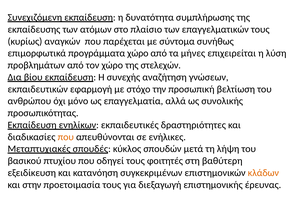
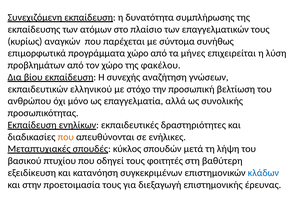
στελεχών: στελεχών -> φακέλου (161, 65)
εφαρμογή: εφαρμογή -> ελληνικού (91, 89)
κλάδων colour: orange -> blue (263, 173)
